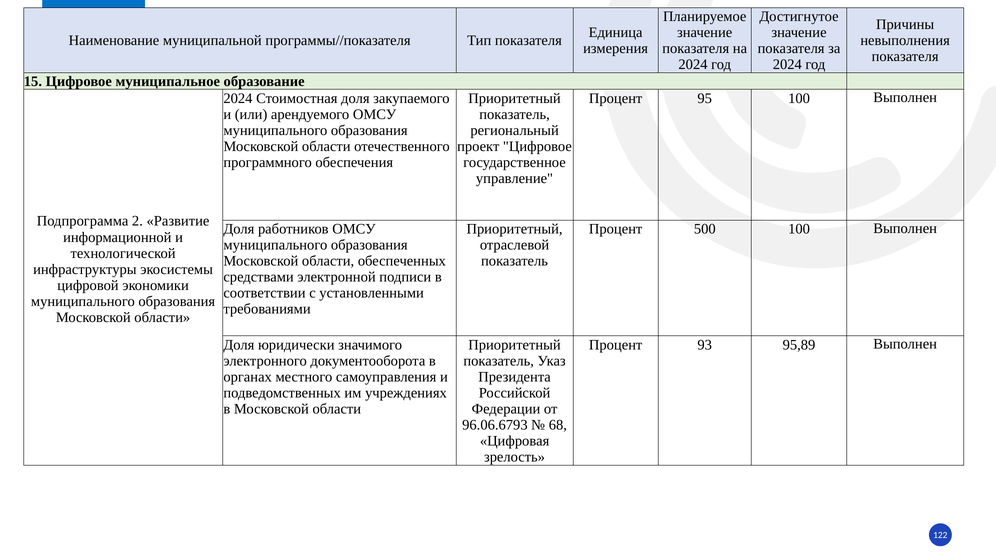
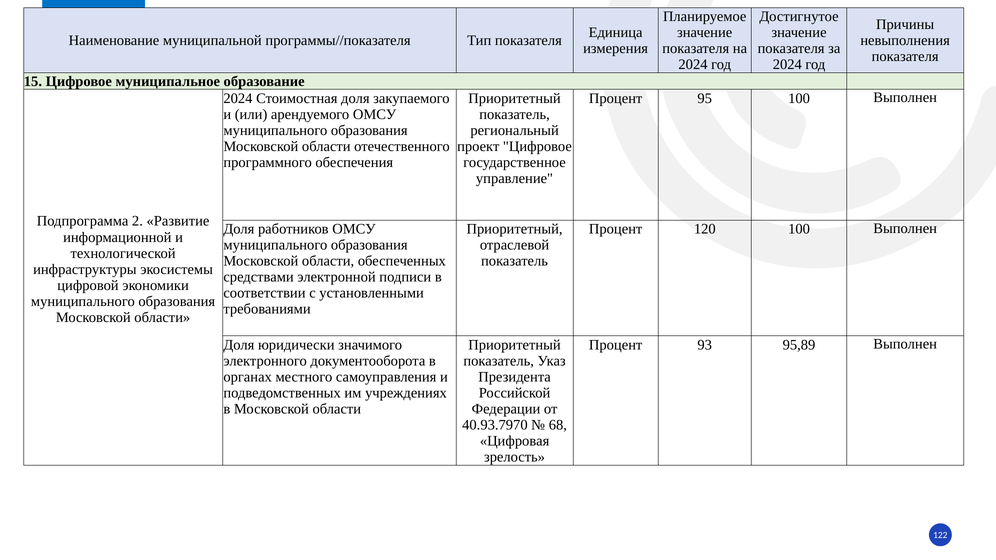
500: 500 -> 120 (705, 229)
96.06.6793: 96.06.6793 -> 40.93.7970 (495, 425)
